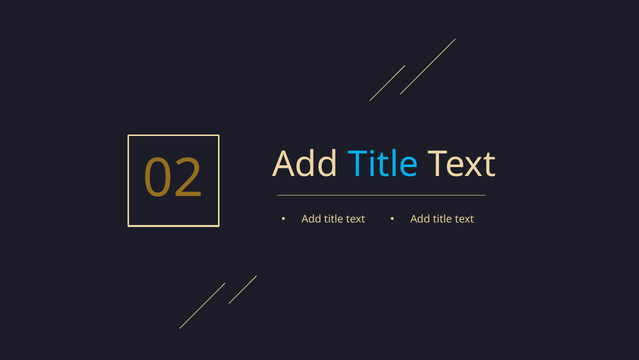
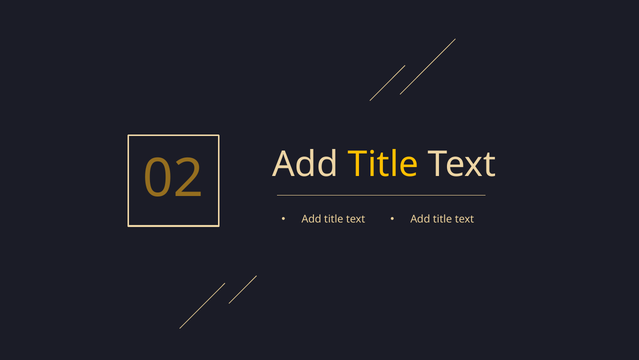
Title colour: light blue -> yellow (383, 164)
